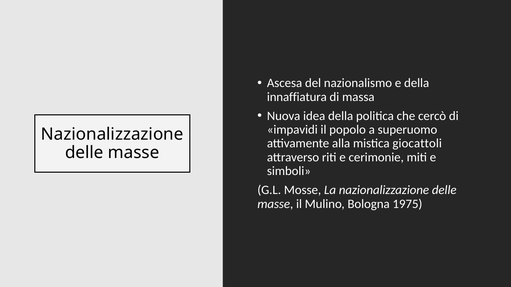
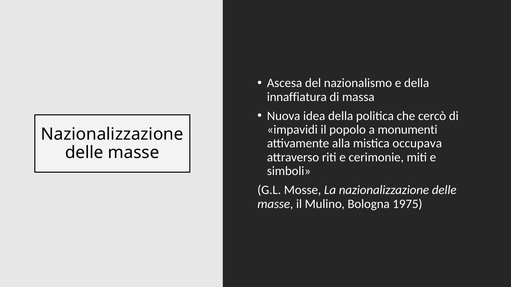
superuomo: superuomo -> monumenti (408, 130)
giocattoli: giocattoli -> occupava (417, 144)
